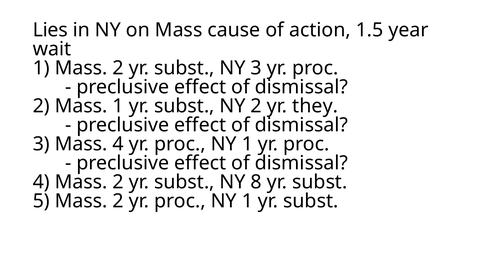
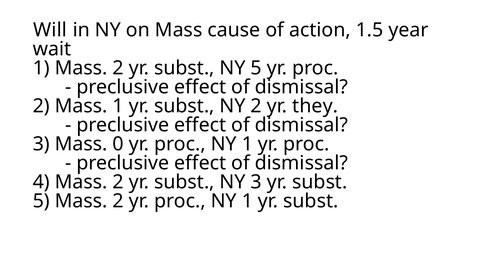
Lies: Lies -> Will (50, 30)
NY 3: 3 -> 5 (256, 68)
Mass 4: 4 -> 0 (118, 144)
NY 8: 8 -> 3 (256, 182)
